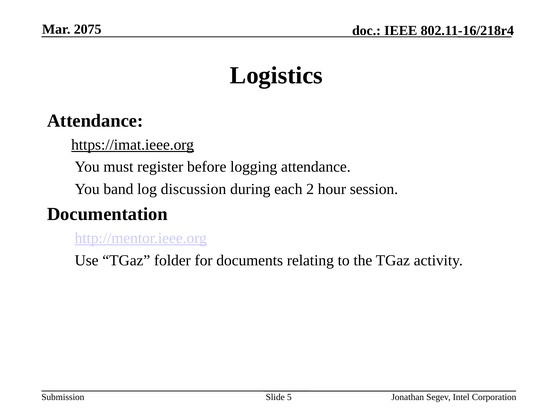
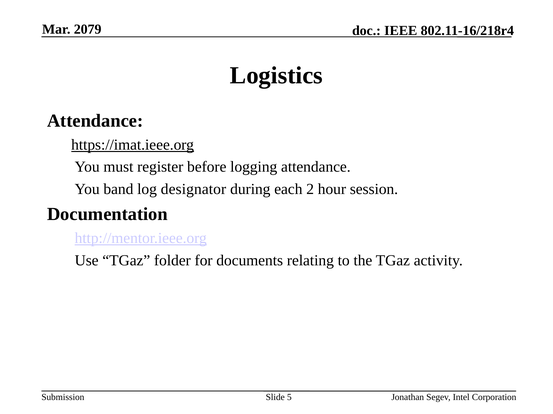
2075: 2075 -> 2079 (88, 29)
discussion: discussion -> designator (194, 189)
